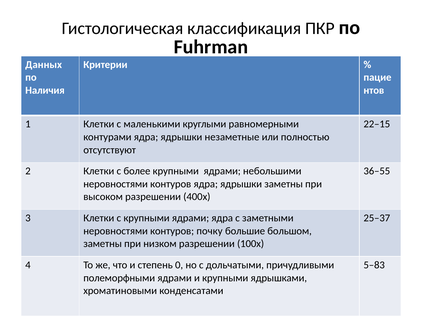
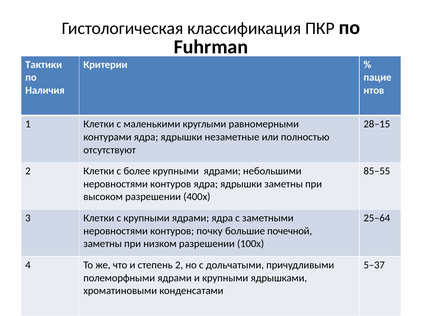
Данных: Данных -> Тактики (44, 65)
22–15: 22–15 -> 28–15 (377, 124)
36–55: 36–55 -> 85–55 (377, 171)
25–37: 25–37 -> 25–64 (377, 218)
большом: большом -> почечной (290, 231)
степень 0: 0 -> 2 (179, 265)
5–83: 5–83 -> 5–37 (374, 265)
